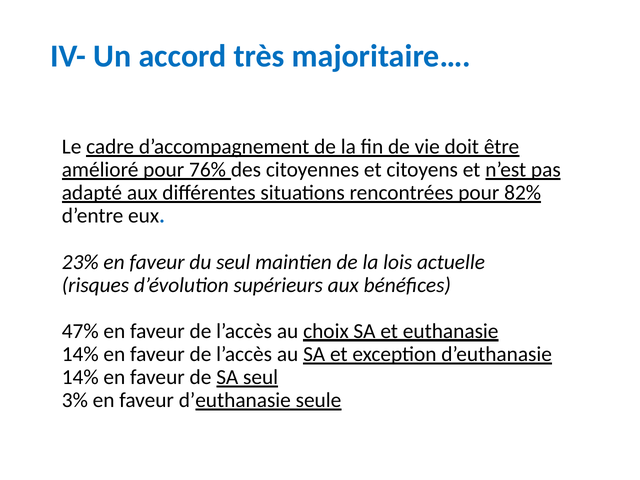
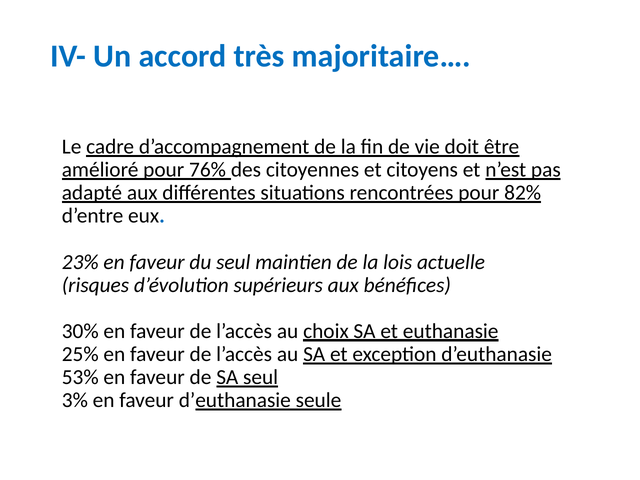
47%: 47% -> 30% (80, 331)
14%: 14% -> 25% (80, 354)
14%: 14% -> 53% (80, 377)
